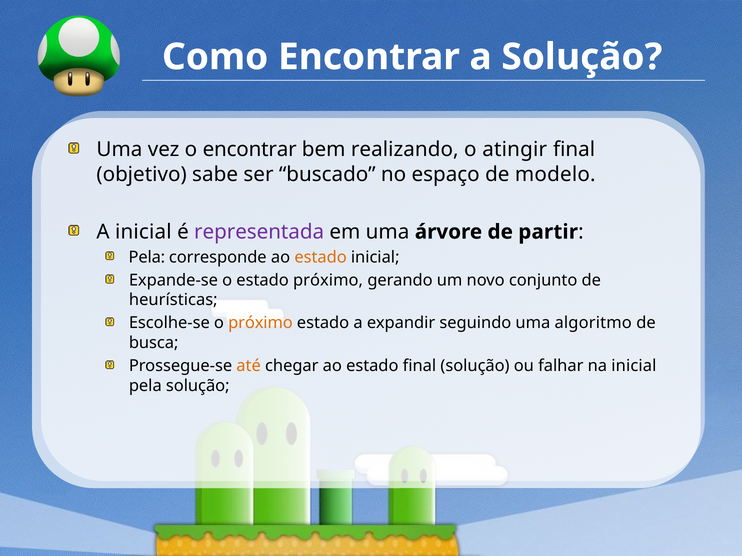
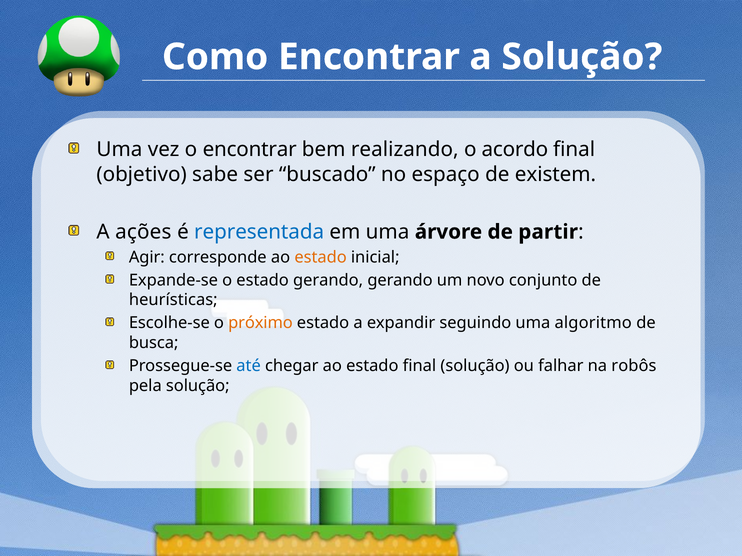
atingir: atingir -> acordo (515, 150)
modelo: modelo -> existem (555, 174)
A inicial: inicial -> ações (143, 232)
representada colour: purple -> blue (259, 232)
Pela: Pela -> Agir (147, 257)
estado próximo: próximo -> gerando (328, 280)
até colour: orange -> blue (249, 366)
na inicial: inicial -> robôs (634, 366)
